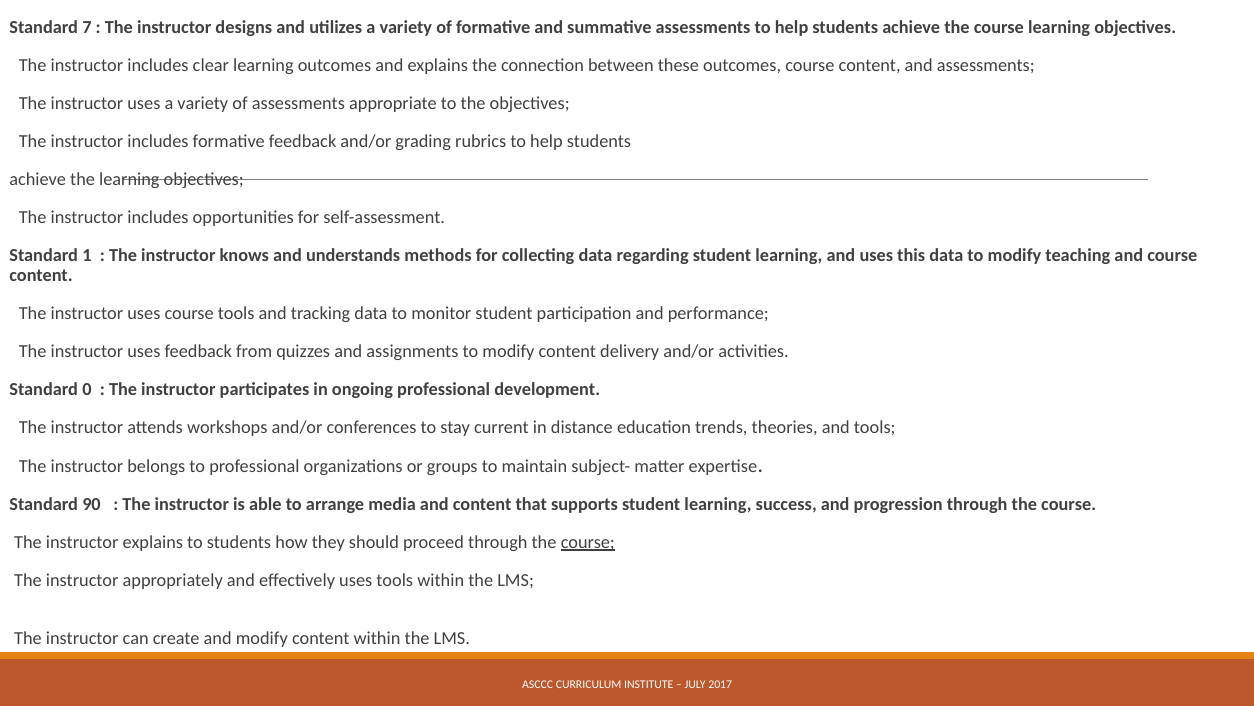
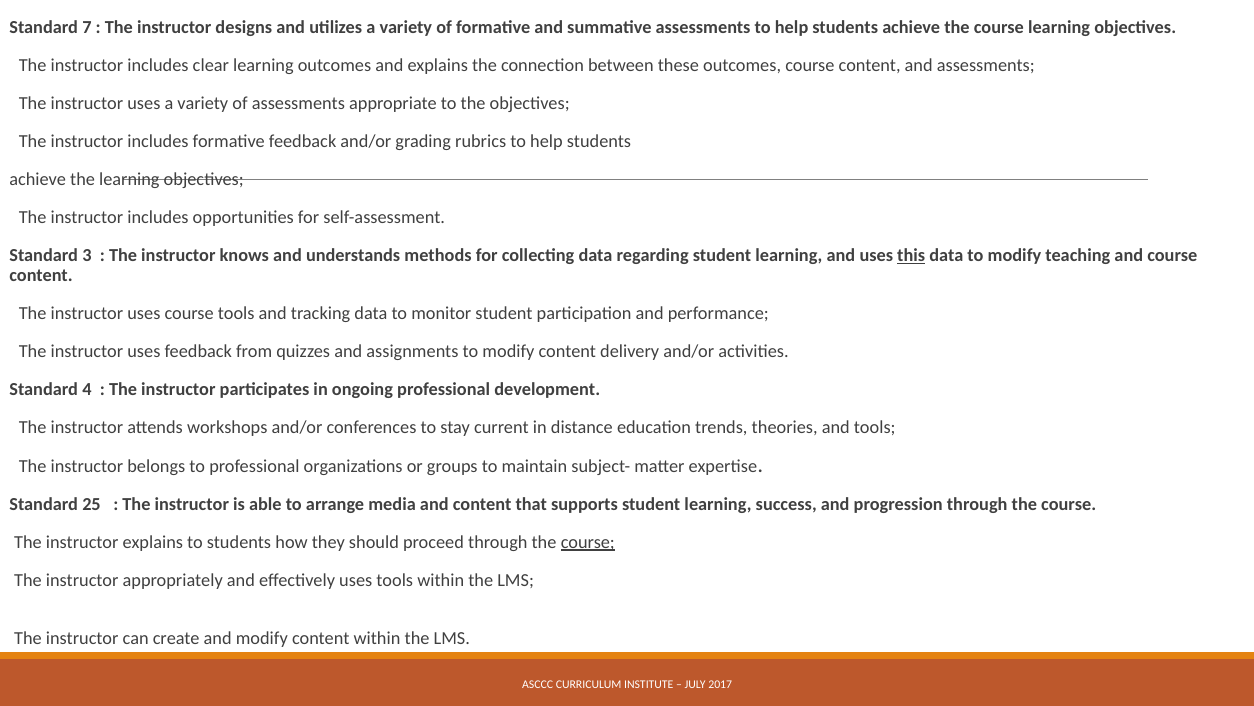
1: 1 -> 3 (87, 255)
this underline: none -> present (911, 255)
0: 0 -> 4 (87, 389)
90: 90 -> 25 (92, 504)
